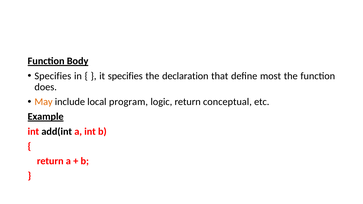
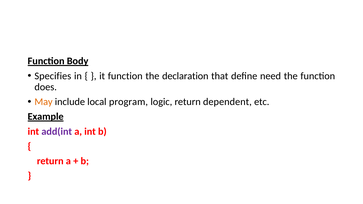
it specifies: specifies -> function (125, 76)
most: most -> need (271, 76)
conceptual: conceptual -> dependent (227, 102)
add(int colour: black -> purple (57, 132)
